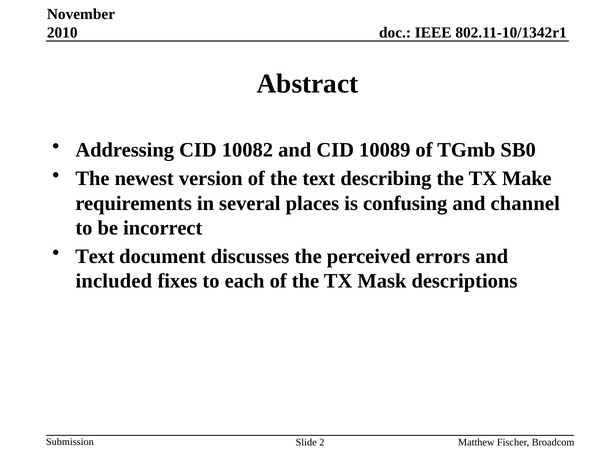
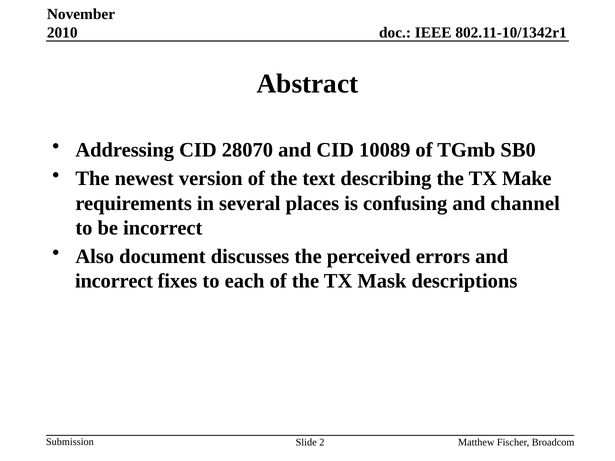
10082: 10082 -> 28070 (247, 150)
Text: Text -> Also (95, 257)
included: included -> incorrect (114, 281)
